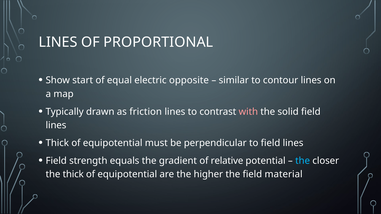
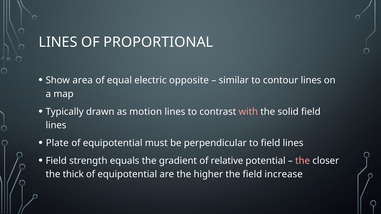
start: start -> area (83, 80)
friction: friction -> motion (146, 112)
Thick: Thick -> Plate (57, 143)
the colour: light blue -> pink (303, 161)
material: material -> increase (284, 175)
